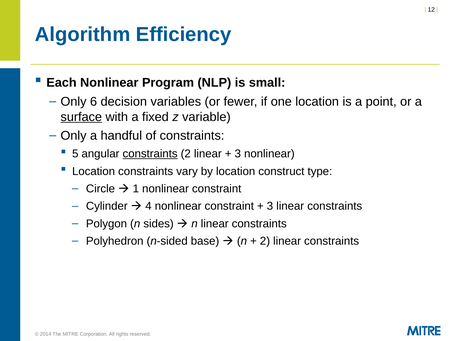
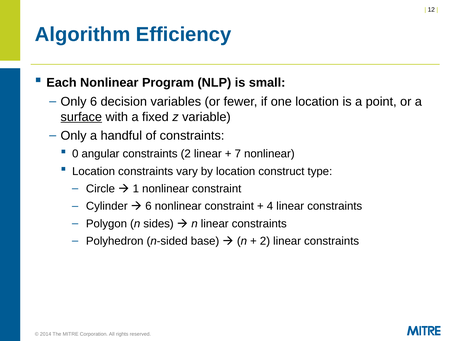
5: 5 -> 0 (75, 154)
constraints underline: present -> none (150, 154)
3: 3 -> 7 (238, 154)
4: 4 -> 6 (148, 206)
3: 3 -> 4 (270, 206)
